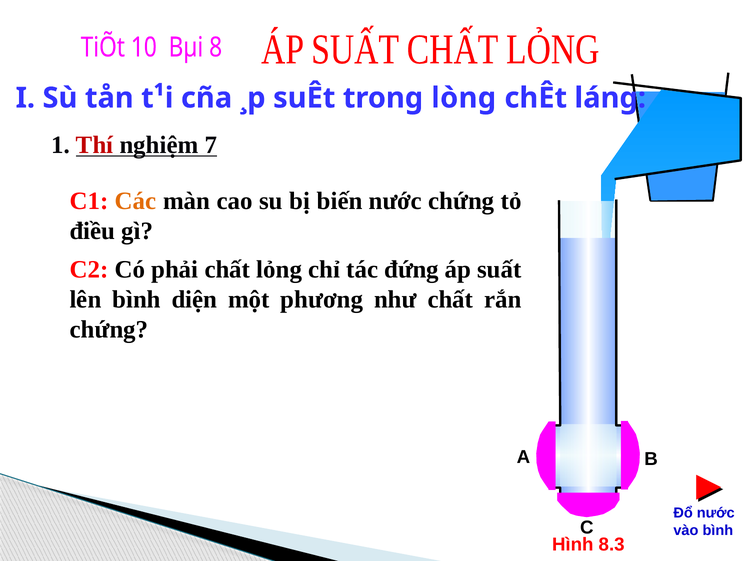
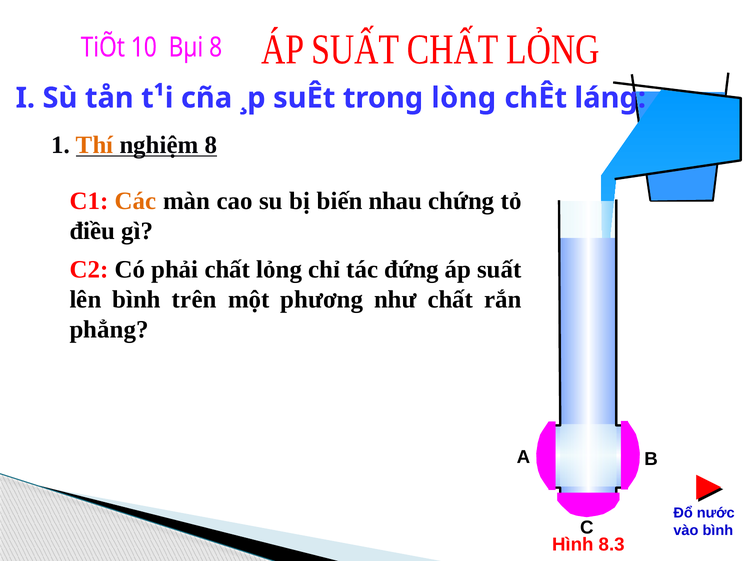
Thí colour: red -> orange (95, 145)
7: 7 -> 8 (211, 145)
biến nước: nước -> nhau (395, 201)
diện: diện -> trên (194, 299)
chứng: chứng -> phẳng (109, 329)
